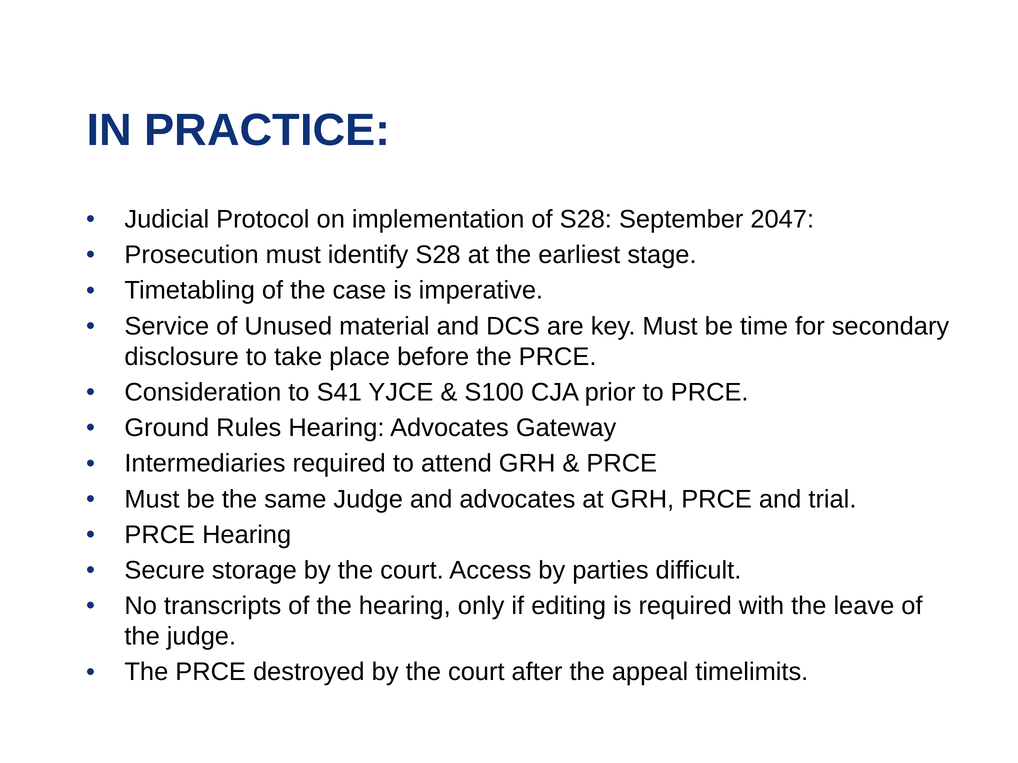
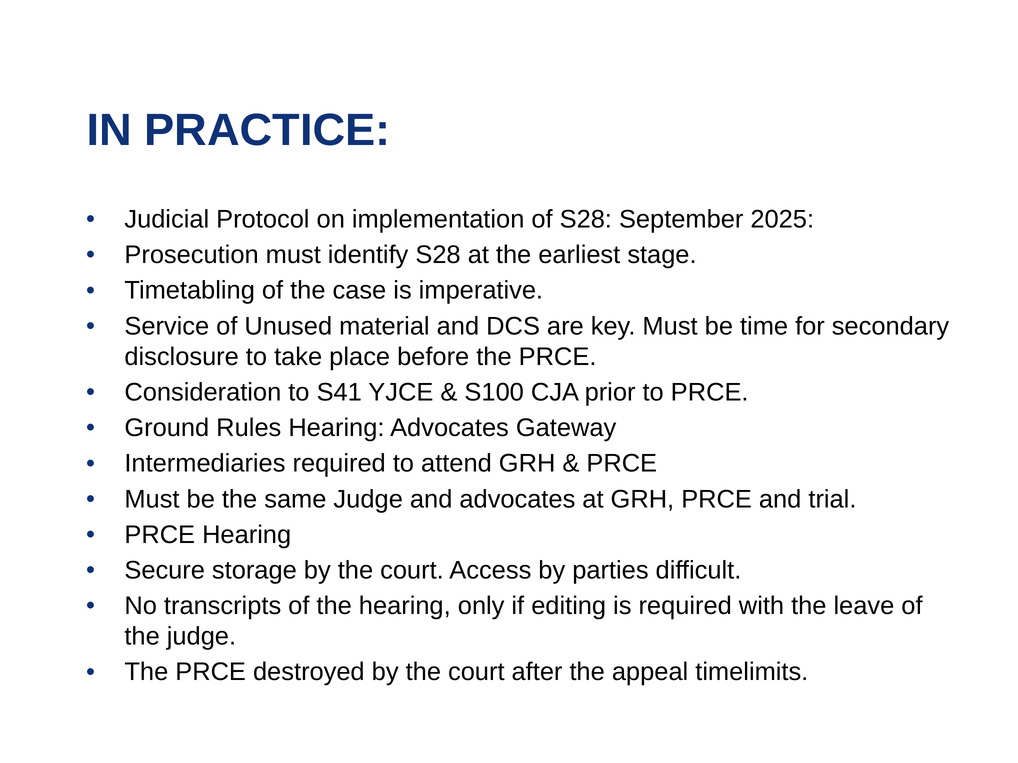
2047: 2047 -> 2025 (782, 219)
